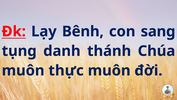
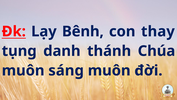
sang: sang -> thay (158, 31)
thực: thực -> sáng (66, 70)
